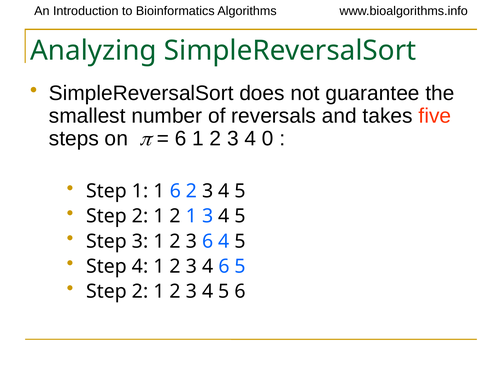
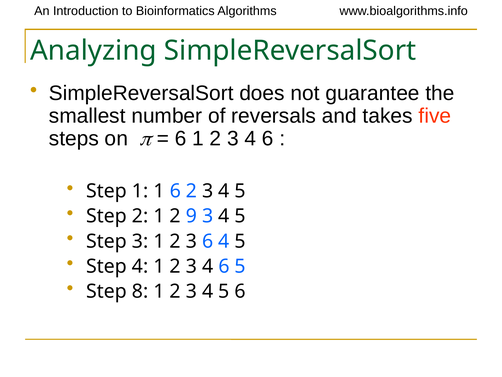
0: 0 -> 6 (268, 138)
1 2 1: 1 -> 9 (191, 216)
2: 2 -> 8 (140, 291)
